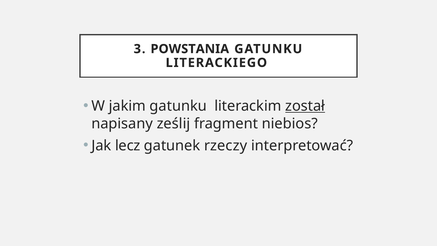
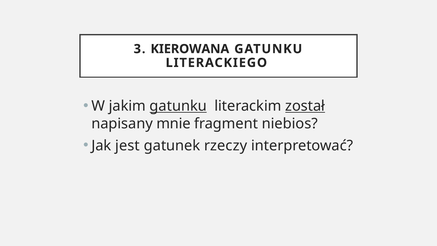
POWSTANIA: POWSTANIA -> KIEROWANA (190, 49)
gatunku underline: none -> present (178, 106)
ześlij: ześlij -> mnie (174, 123)
lecz: lecz -> jest (128, 145)
